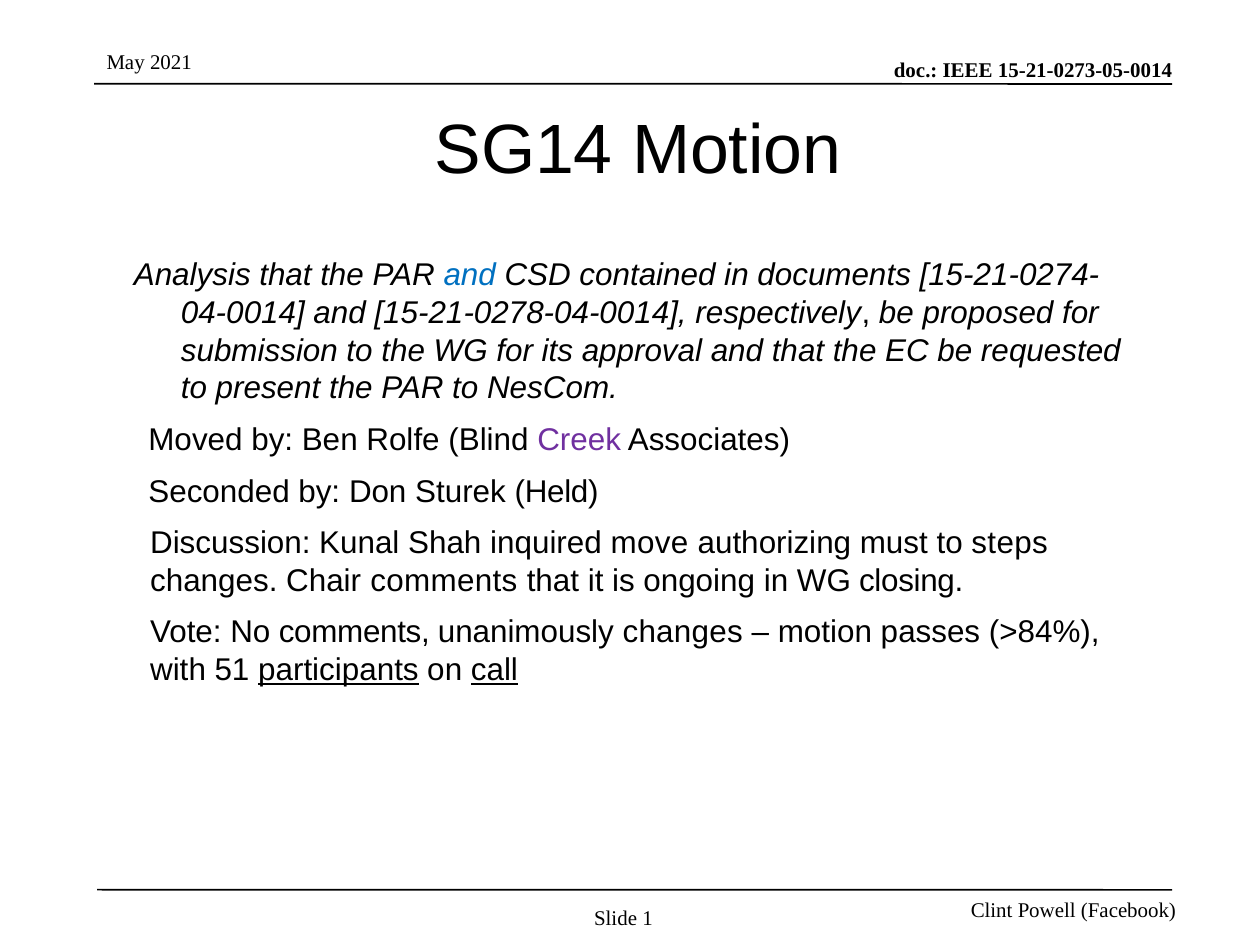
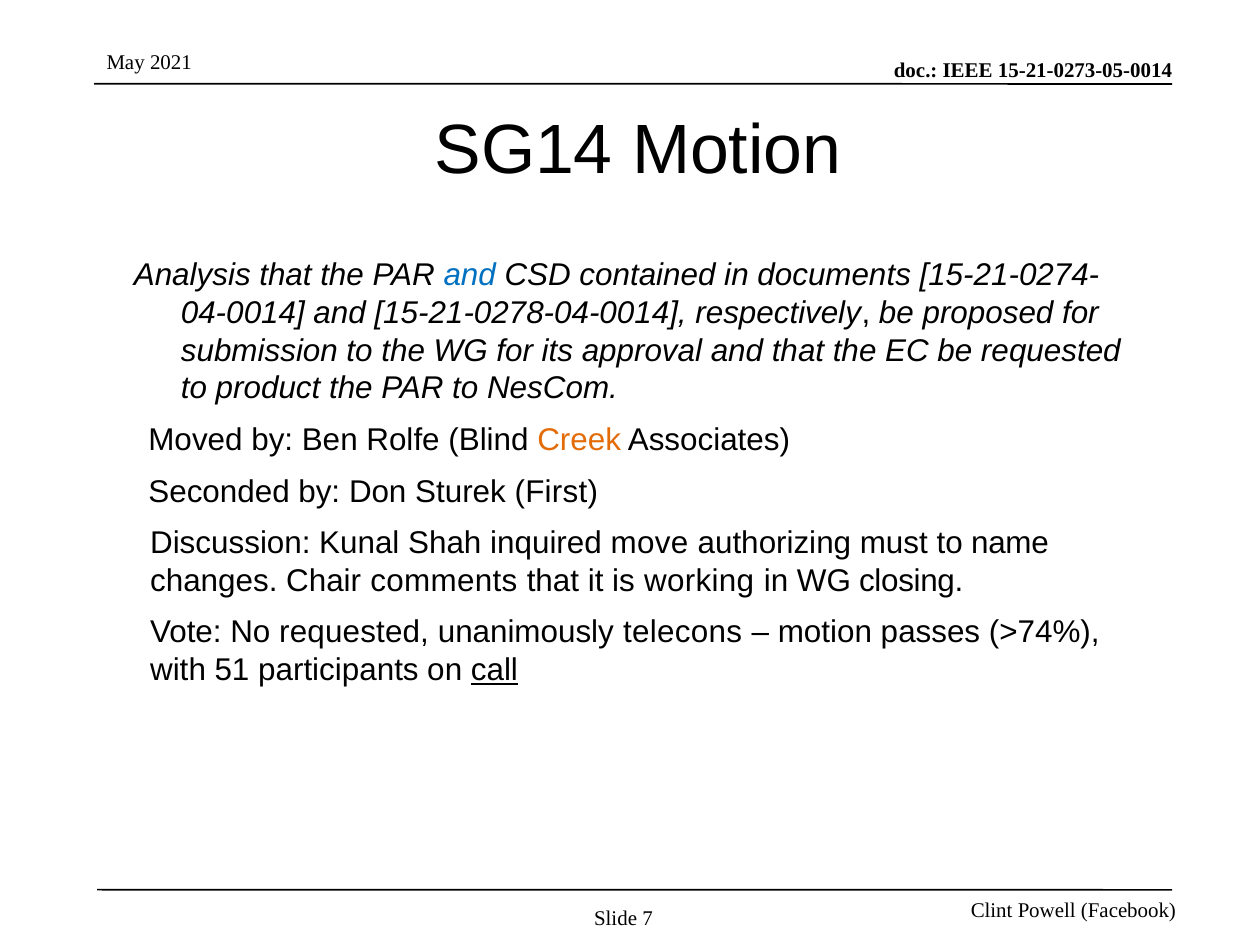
present: present -> product (268, 388)
Creek colour: purple -> orange (579, 440)
Held: Held -> First (556, 492)
steps: steps -> name (1010, 543)
ongoing: ongoing -> working (699, 581)
No comments: comments -> requested (354, 633)
unanimously changes: changes -> telecons (683, 633)
>84%: >84% -> >74% (1044, 633)
participants underline: present -> none (338, 670)
1: 1 -> 7 (648, 918)
